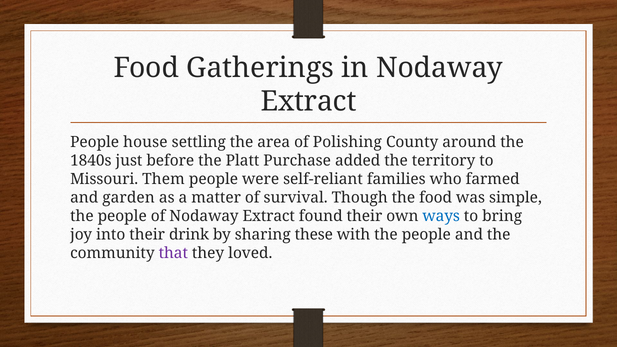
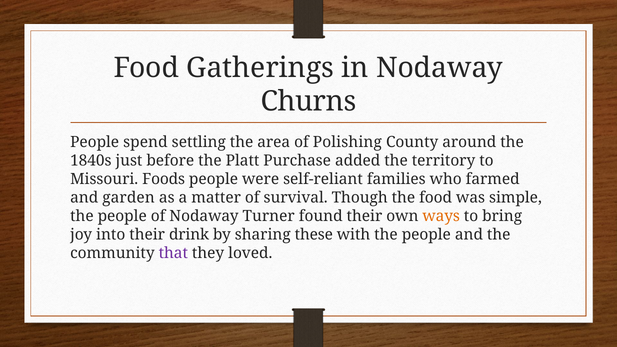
Extract: Extract -> Churns (309, 102)
house: house -> spend (145, 142)
Them: Them -> Foods (164, 179)
of Nodaway Extract: Extract -> Turner (269, 216)
ways colour: blue -> orange (441, 216)
